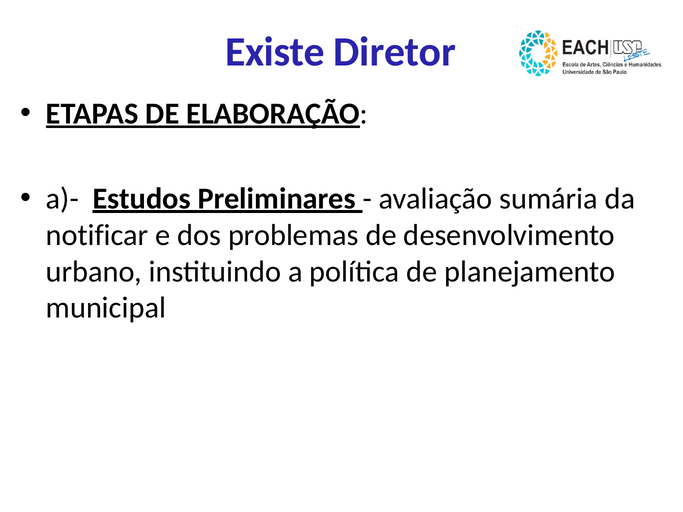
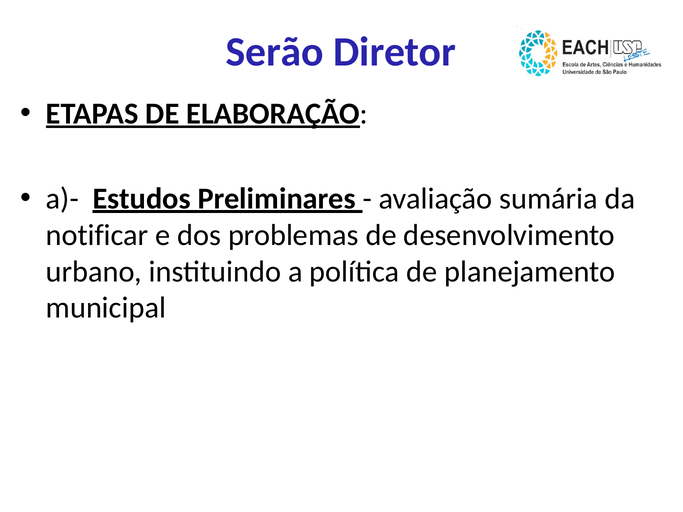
Existe: Existe -> Serão (275, 52)
